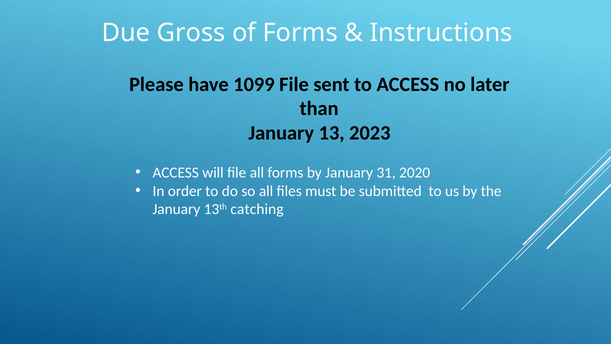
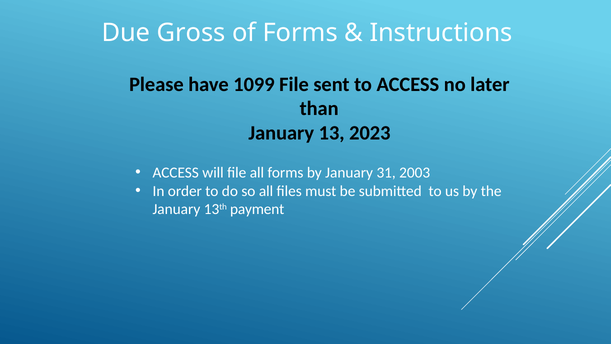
2020: 2020 -> 2003 (415, 172)
catching: catching -> payment (257, 209)
